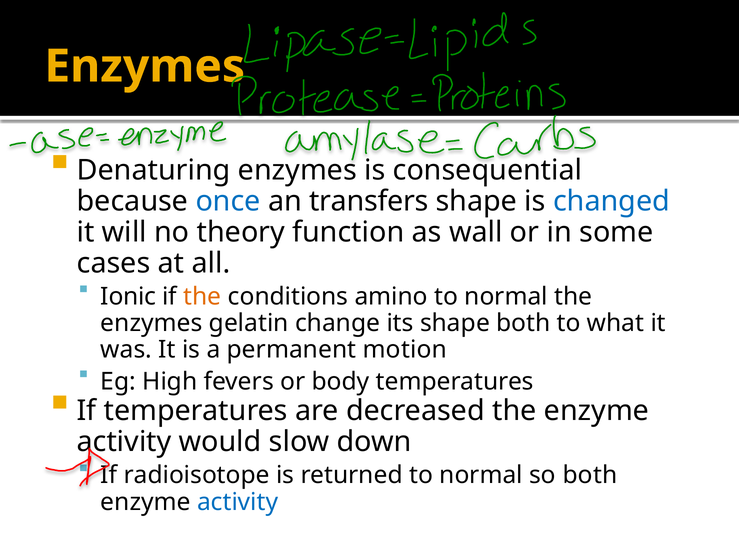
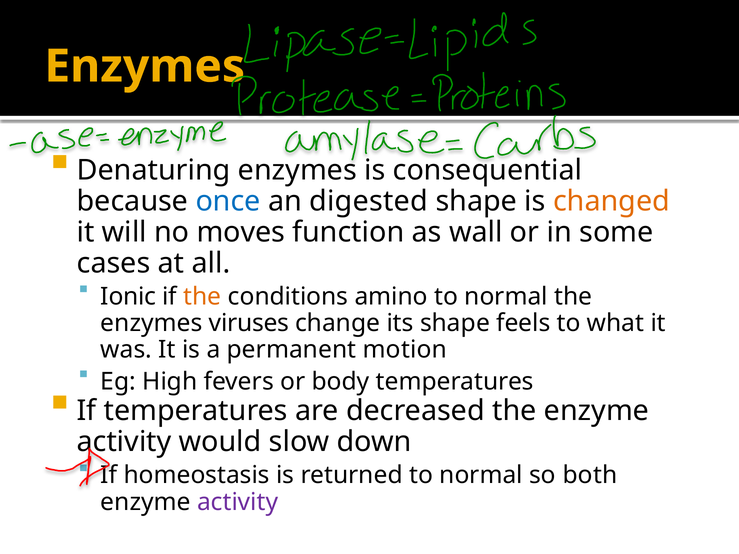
transfers: transfers -> digested (369, 201)
changed colour: blue -> orange (611, 201)
theory: theory -> moves (241, 232)
gelatin: gelatin -> viruses (249, 323)
shape both: both -> feels (523, 323)
radioisotope: radioisotope -> homeostasis (197, 476)
activity colour: blue -> purple (238, 502)
